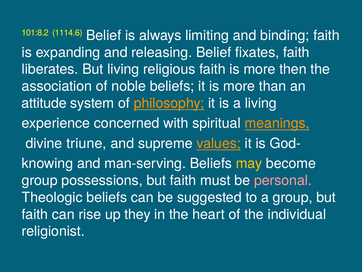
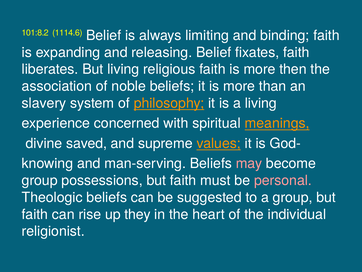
attitude: attitude -> slavery (44, 103)
triune: triune -> saved (87, 143)
may colour: yellow -> pink (249, 163)
